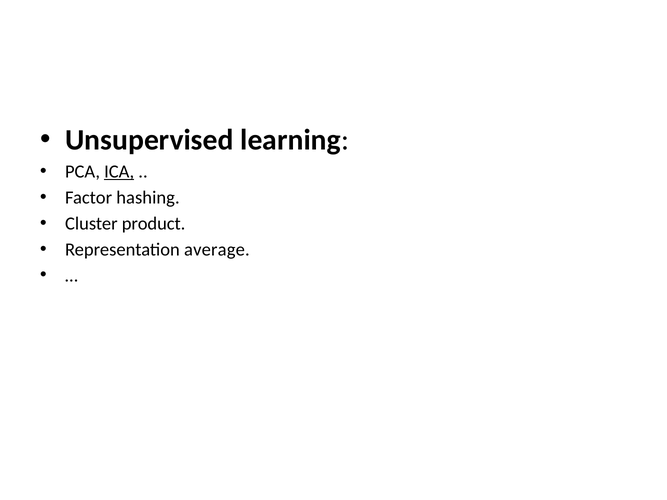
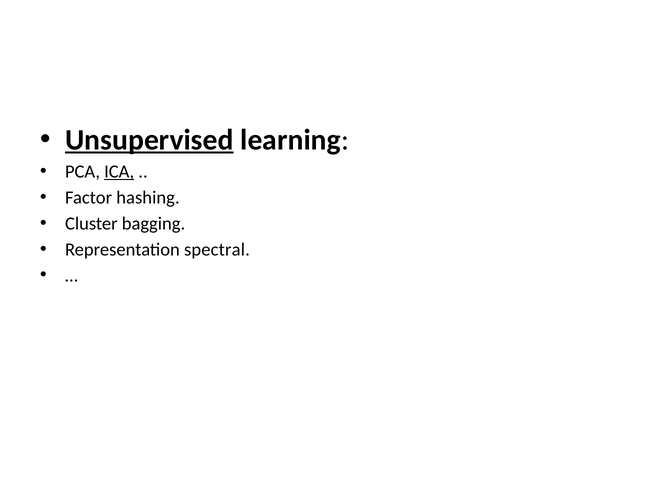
Unsupervised underline: none -> present (149, 140)
product: product -> bagging (153, 224)
average: average -> spectral (217, 250)
